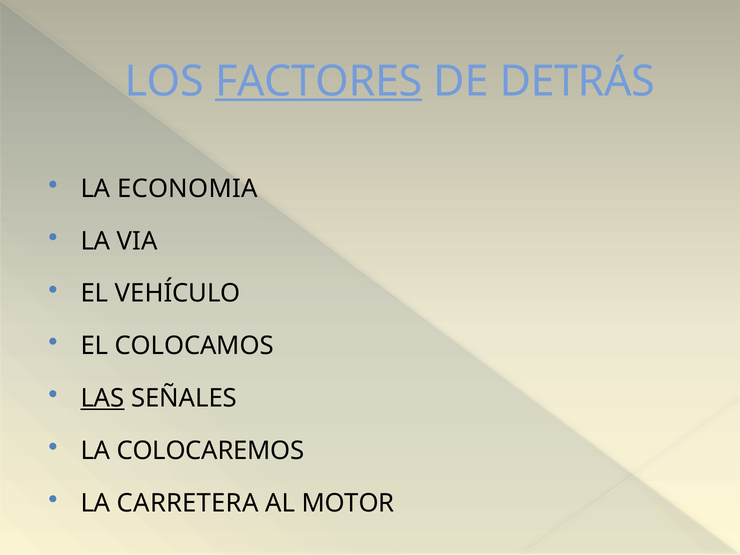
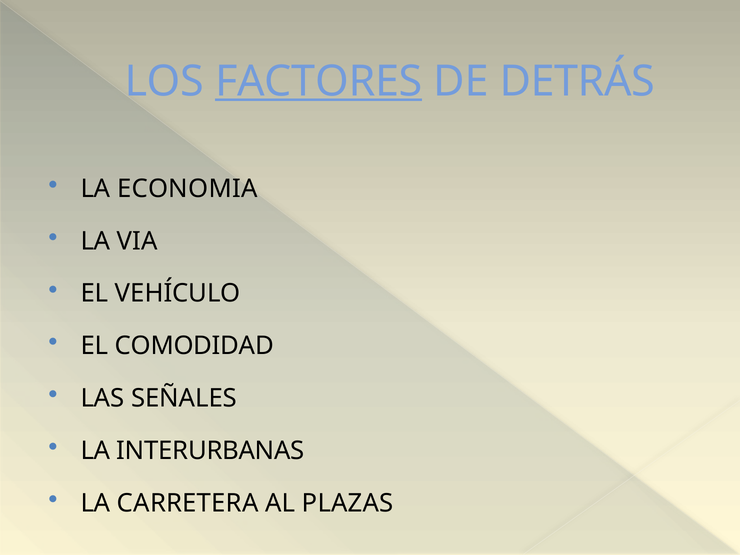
COLOCAMOS: COLOCAMOS -> COMODIDAD (194, 346)
LAS underline: present -> none (102, 398)
COLOCAREMOS: COLOCAREMOS -> INTERURBANAS (210, 451)
MOTOR: MOTOR -> PLAZAS (348, 503)
